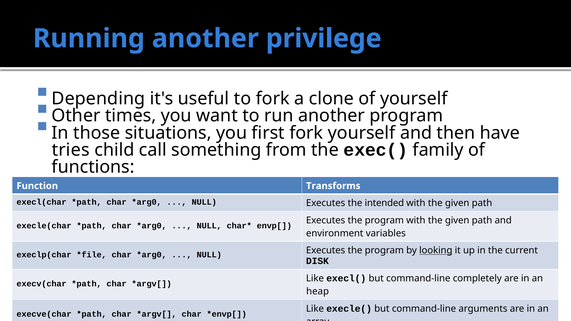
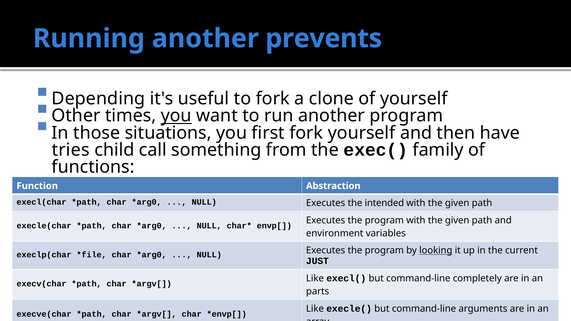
privilege: privilege -> prevents (324, 38)
you underline: none -> present (176, 116)
Transforms: Transforms -> Abstraction (333, 186)
DISK: DISK -> JUST (317, 261)
heap: heap -> parts (318, 292)
